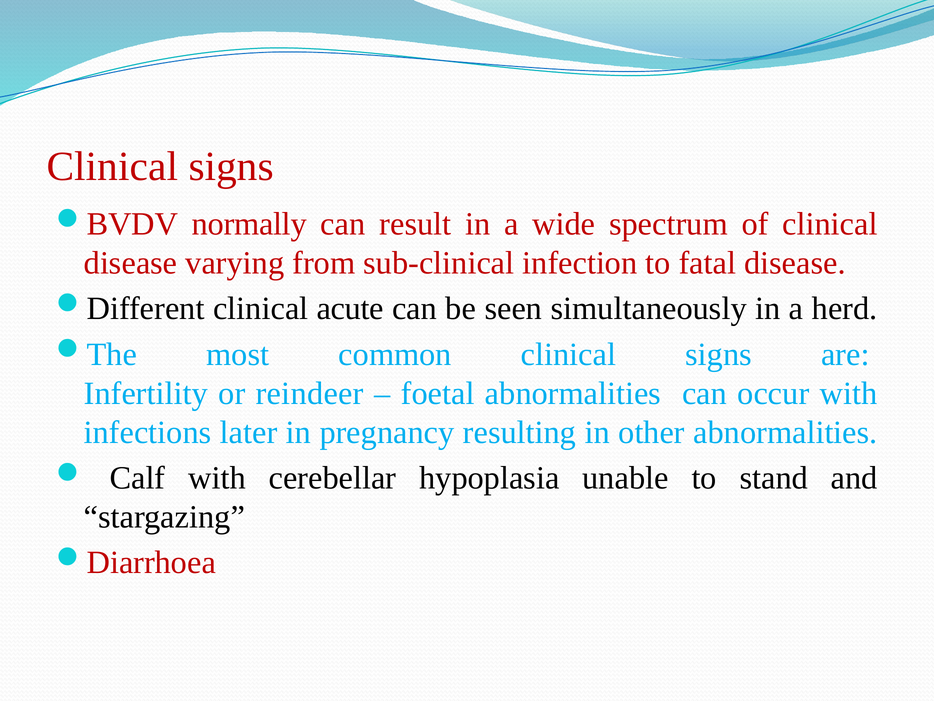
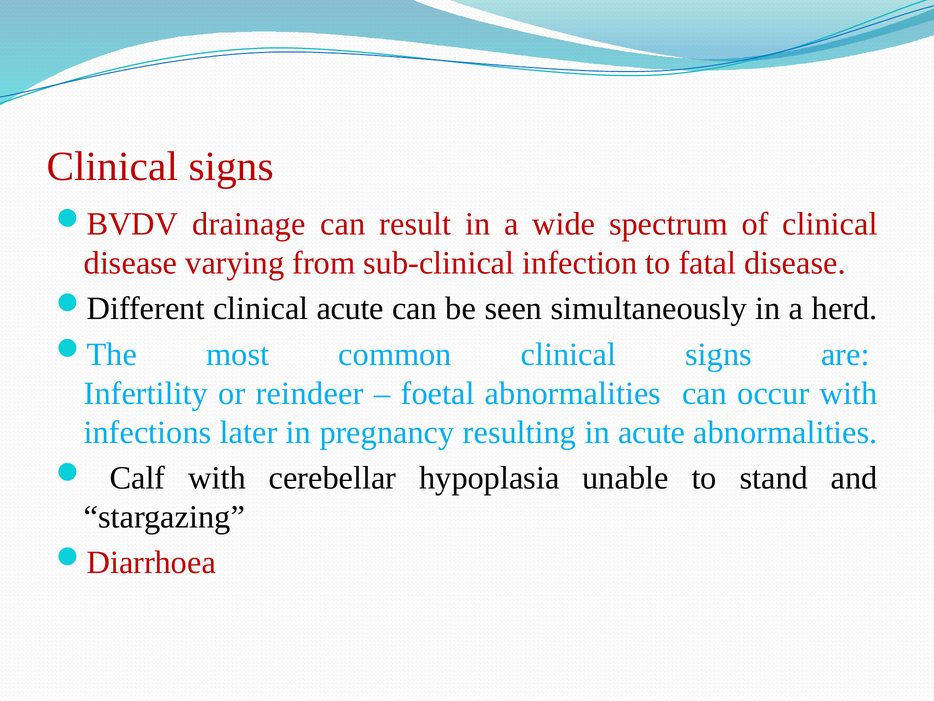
normally: normally -> drainage (249, 224)
in other: other -> acute (652, 432)
